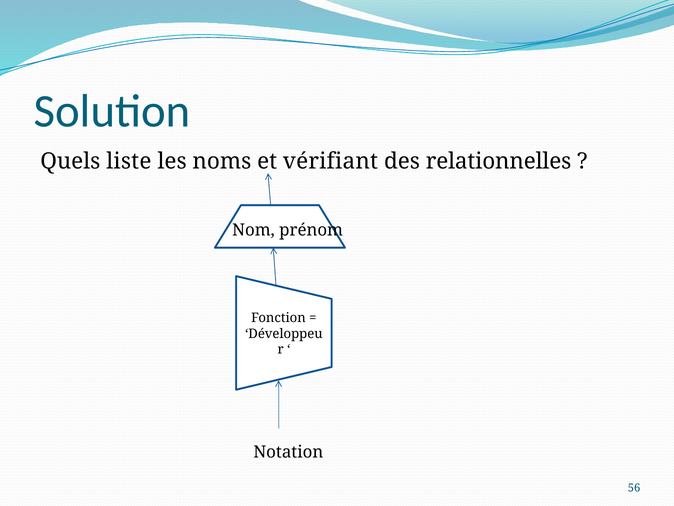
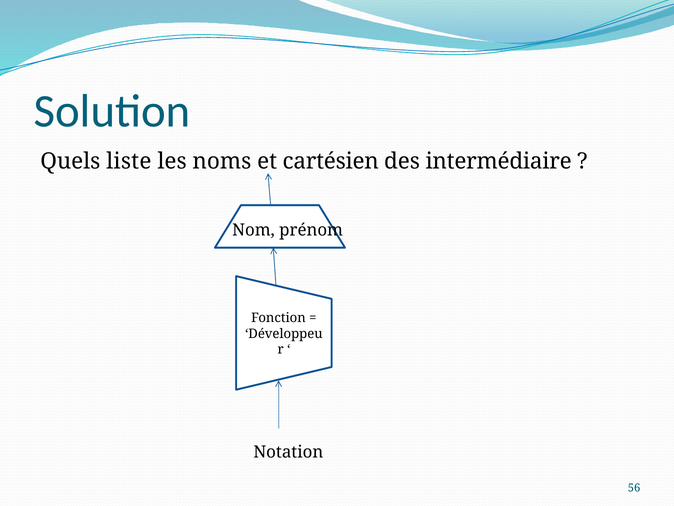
vérifiant: vérifiant -> cartésien (331, 161)
relationnelles: relationnelles -> intermédiaire (499, 161)
